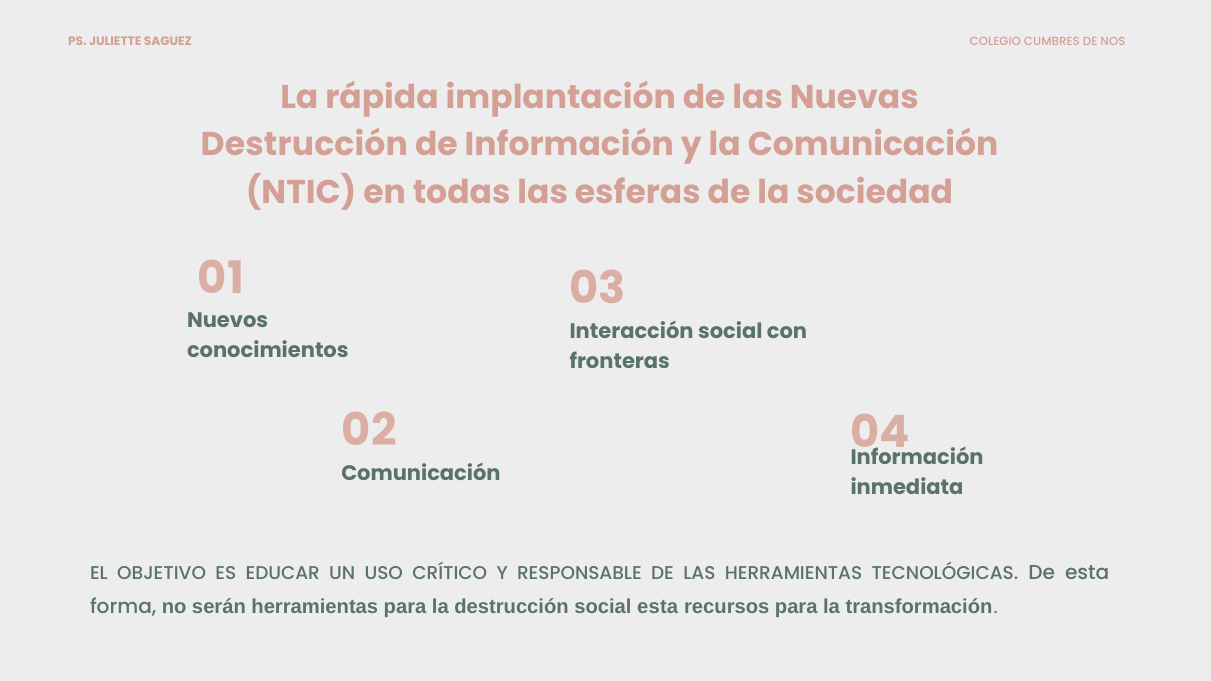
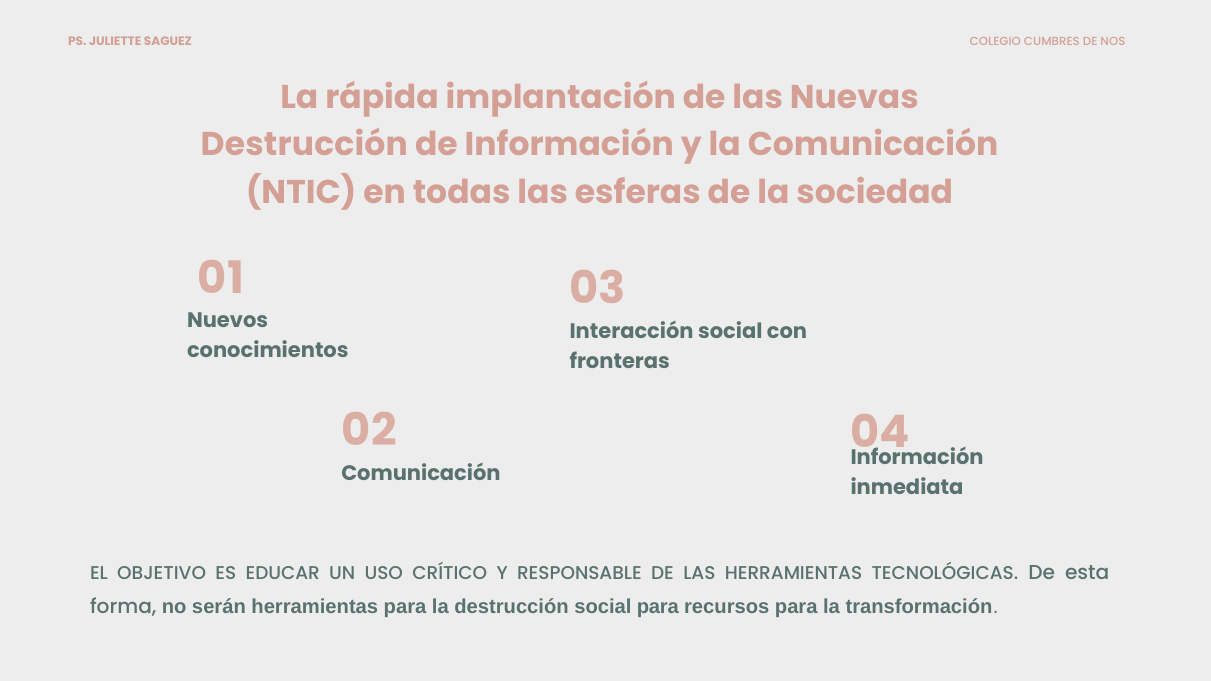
social esta: esta -> para (658, 607)
